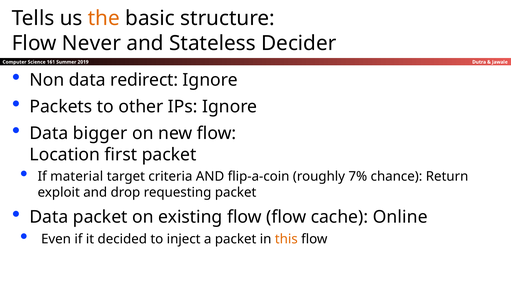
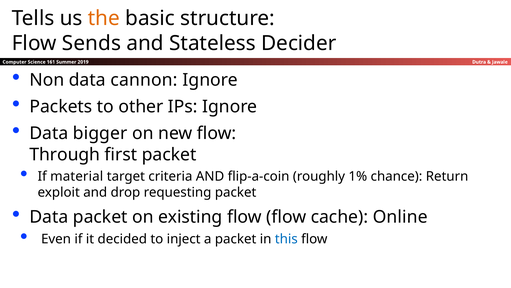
Never: Never -> Sends (91, 43)
redirect: redirect -> cannon (144, 80)
Location: Location -> Through (65, 154)
7%: 7% -> 1% (358, 176)
this colour: orange -> blue (286, 239)
